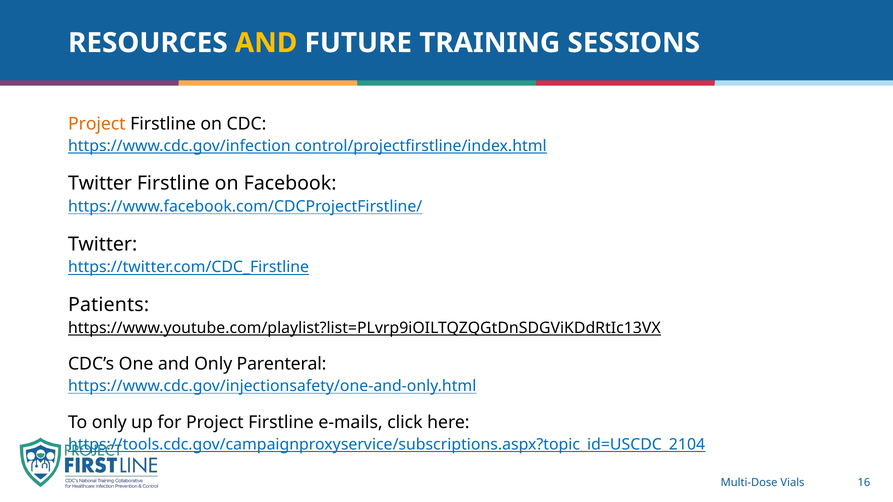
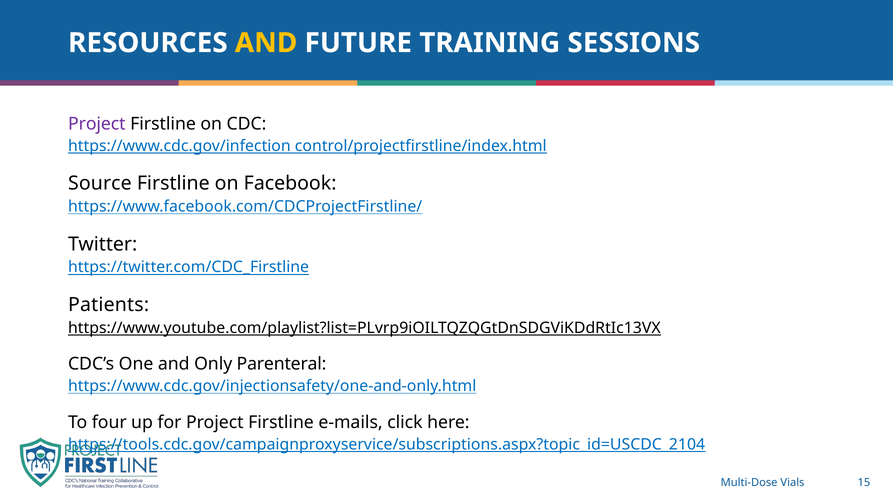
Project colour: orange -> purple (97, 124)
Twitter: Twitter -> Source (100, 184)
To only: only -> four (109, 423)
16: 16 -> 15 (864, 483)
